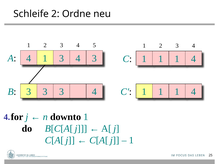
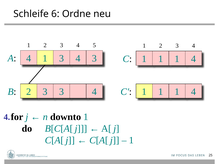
Schleife 2: 2 -> 6 (55, 14)
B 3: 3 -> 2 (29, 92)
